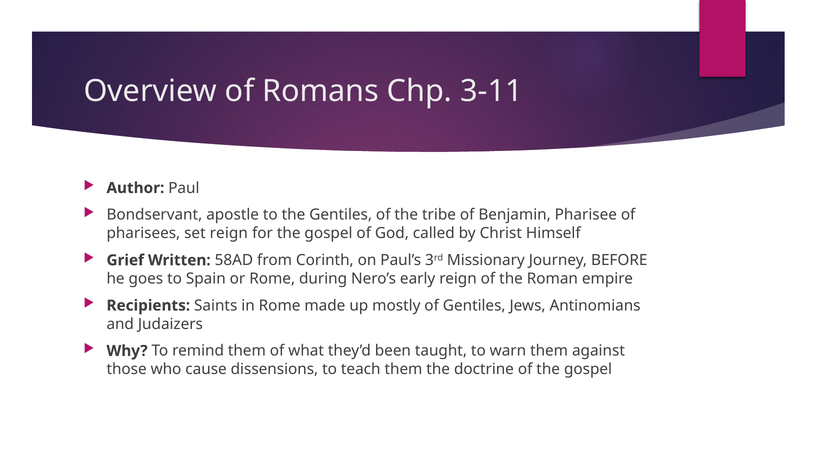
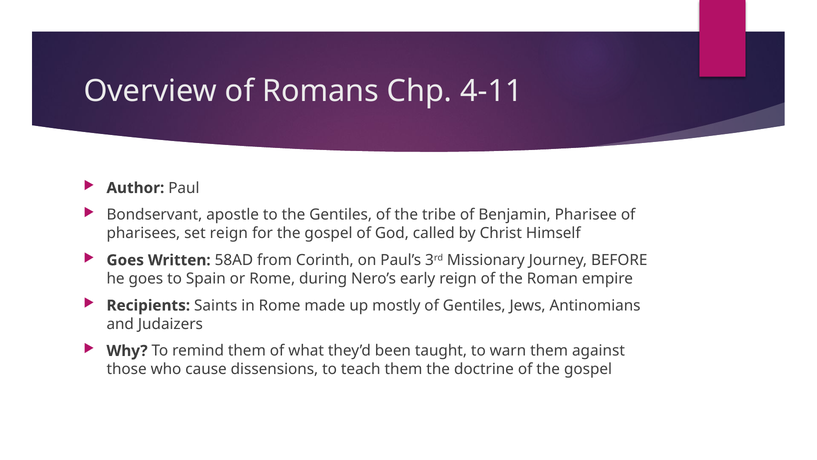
3-11: 3-11 -> 4-11 (491, 91)
Grief: Grief -> Goes (125, 260)
